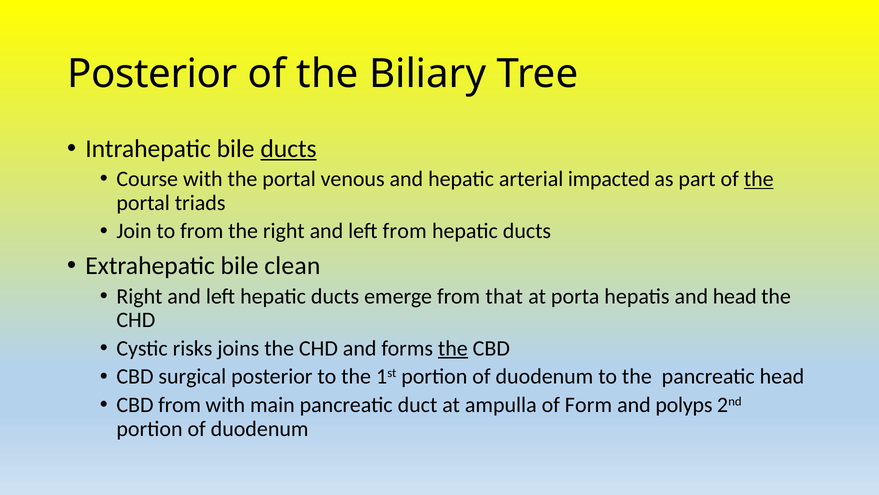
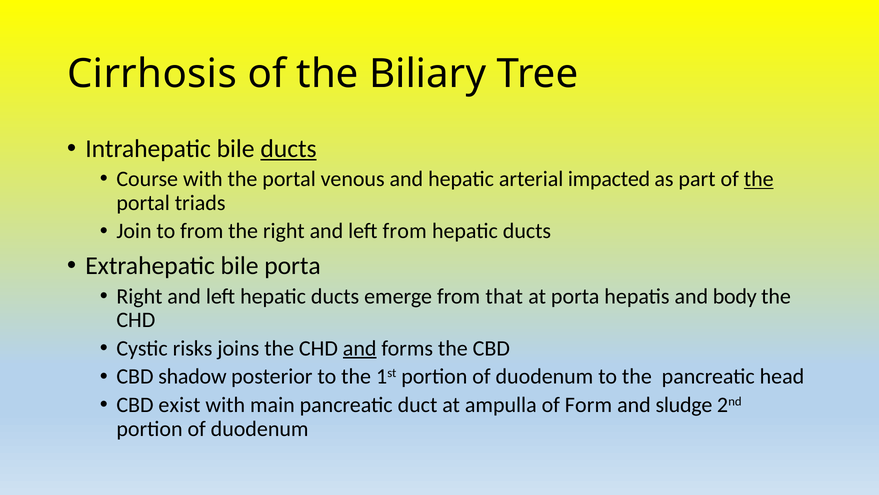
Posterior: Posterior -> Cirrhosis (152, 74)
bile clean: clean -> porta (292, 266)
and head: head -> body (735, 296)
and underline: none -> present (360, 348)
the underline: present -> none (453, 348)
surgical: surgical -> shadow (192, 376)
CBD from: from -> exist (179, 405)
polyps: polyps -> sludge (684, 405)
